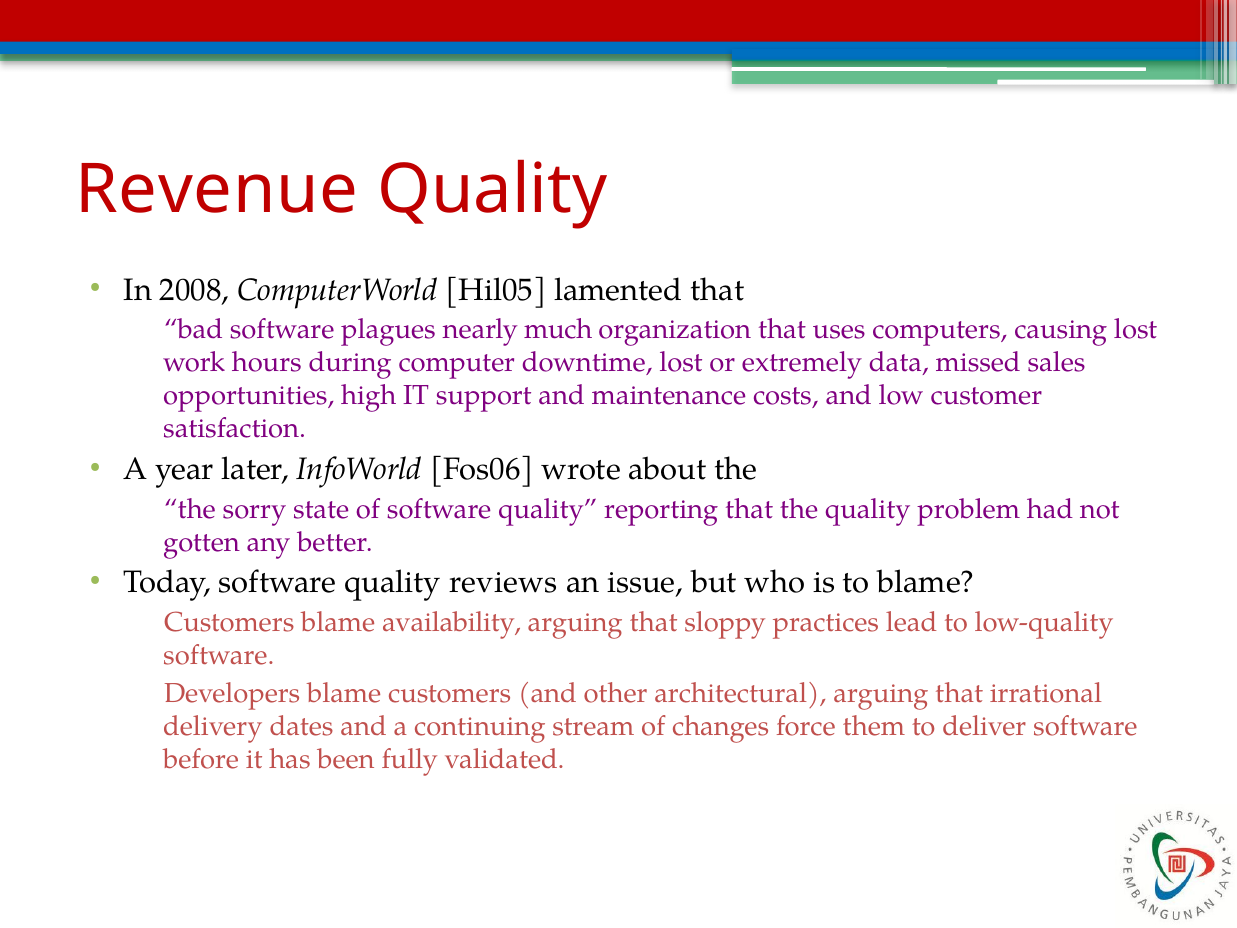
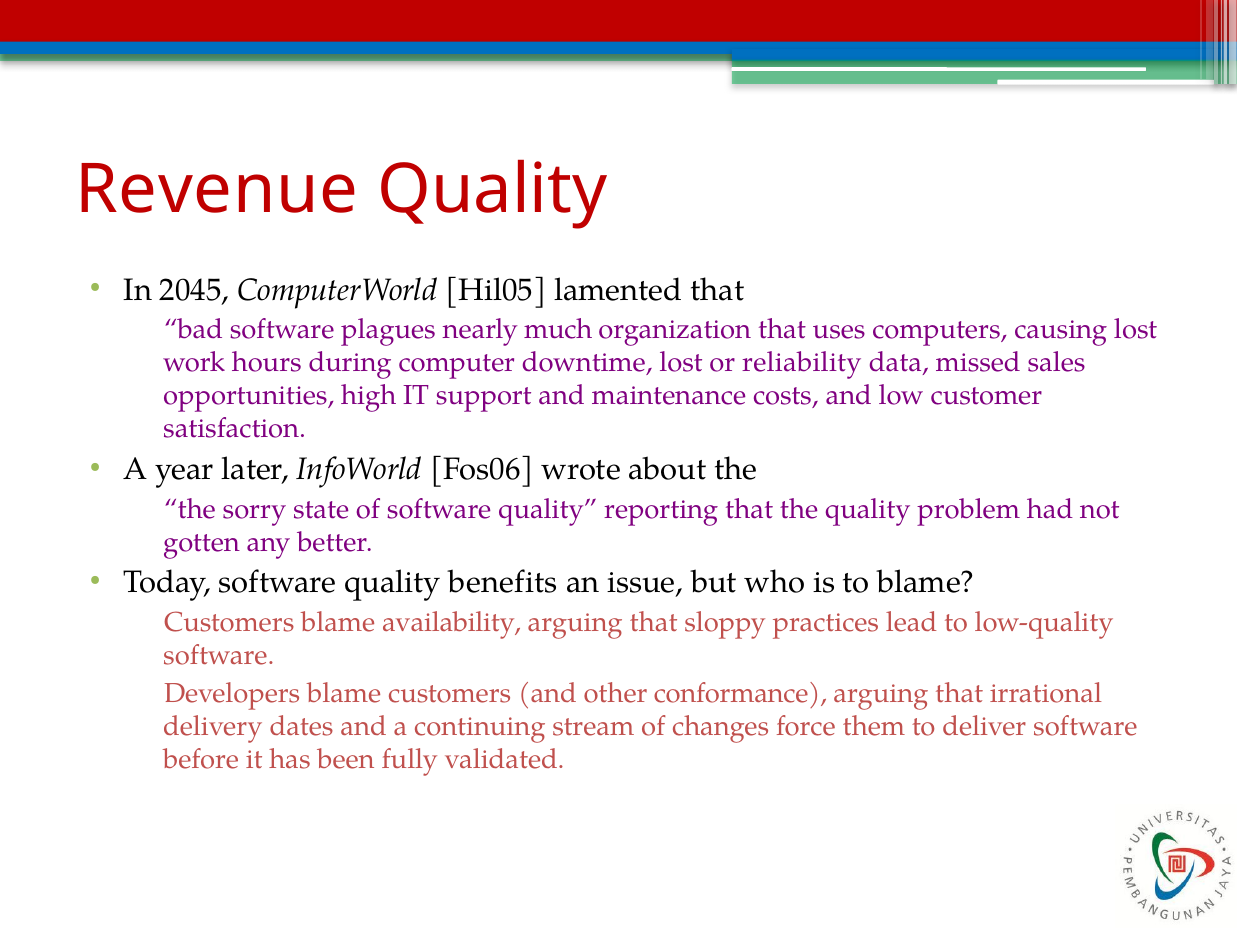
2008: 2008 -> 2045 (195, 290)
extremely: extremely -> reliability (802, 363)
reviews: reviews -> benefits (503, 582)
architectural: architectural -> conformance (741, 694)
